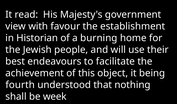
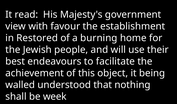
Historian: Historian -> Restored (37, 38)
fourth: fourth -> walled (20, 85)
